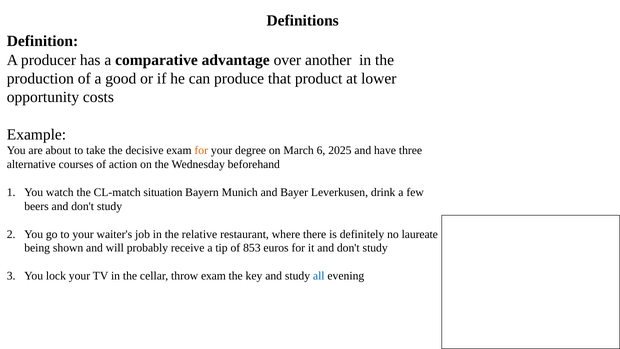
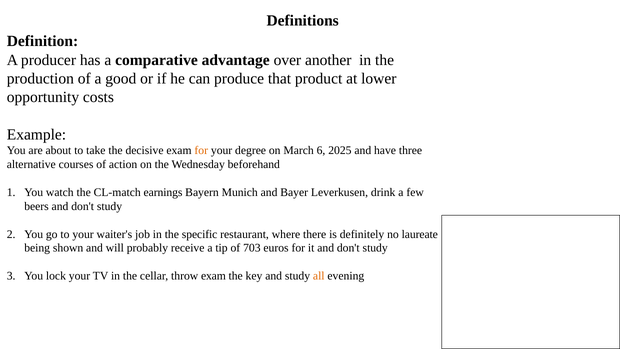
situation: situation -> earnings (163, 192)
relative: relative -> specific (200, 234)
853: 853 -> 703 (252, 248)
all colour: blue -> orange (319, 276)
